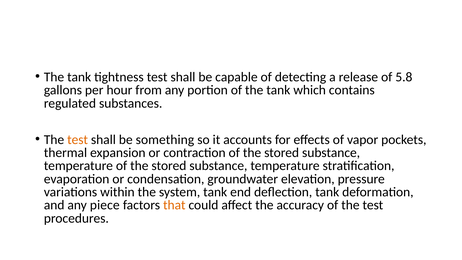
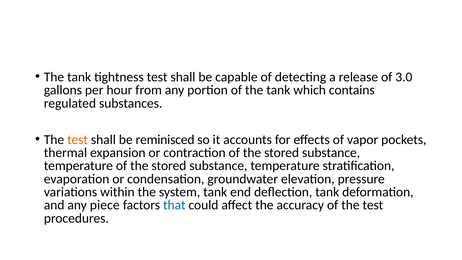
5.8: 5.8 -> 3.0 (404, 77)
something: something -> reminisced (165, 139)
that colour: orange -> blue (174, 205)
